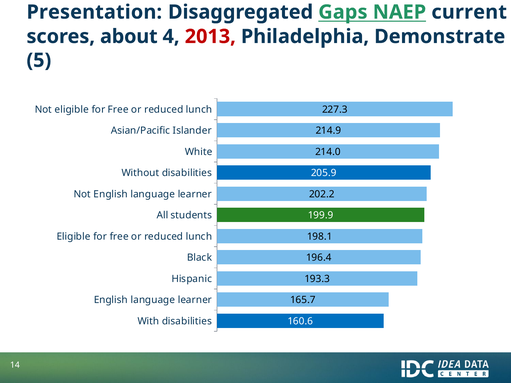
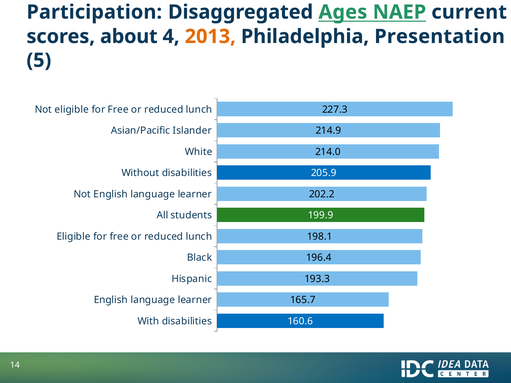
Presentation: Presentation -> Participation (94, 12)
Gaps: Gaps -> Ages (343, 12)
2013 colour: red -> orange (210, 37)
Demonstrate: Demonstrate -> Presentation (440, 37)
